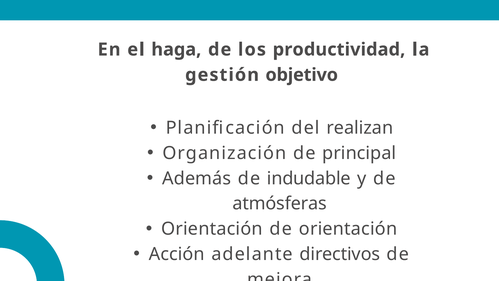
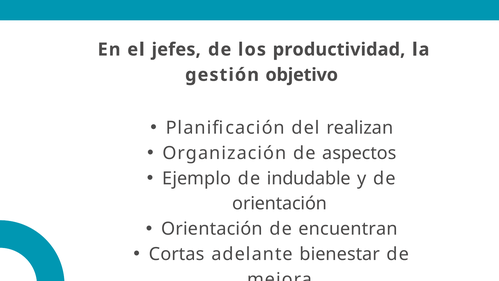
haga: haga -> jefes (176, 49)
principal: principal -> aspectos (359, 153)
Además: Además -> Ejemplo (197, 178)
atmósferas: atmósferas -> orientación (280, 203)
de orientación: orientación -> encuentran (348, 229)
Acción: Acción -> Cortas (177, 254)
directivos: directivos -> bienestar (340, 254)
